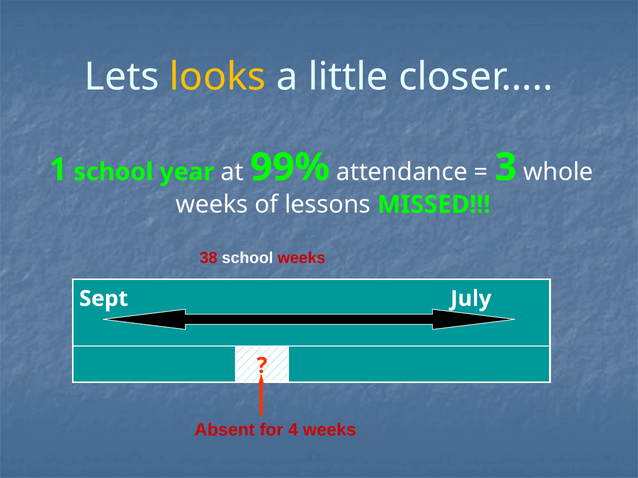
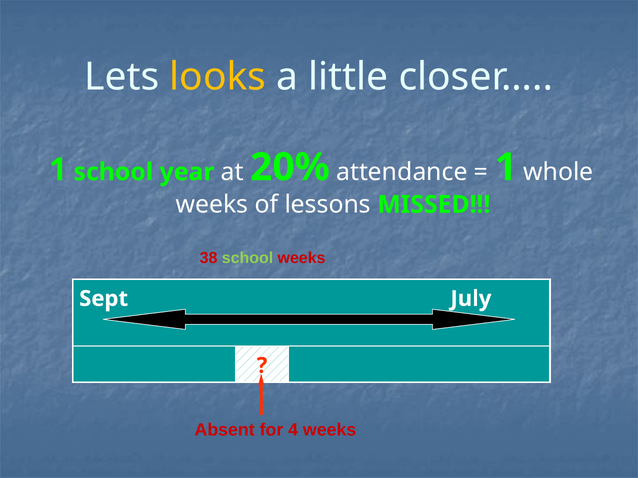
99%: 99% -> 20% (290, 168)
3: 3 -> 1 (506, 168)
school colour: white -> light green (248, 258)
